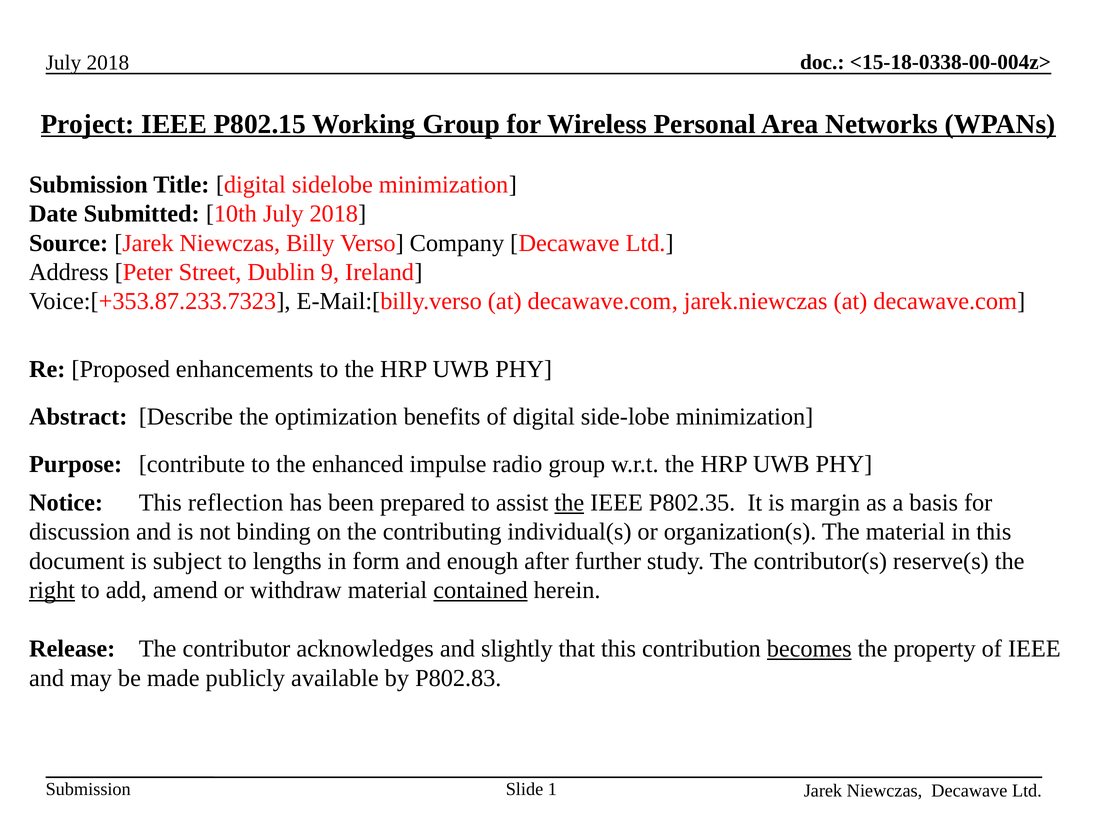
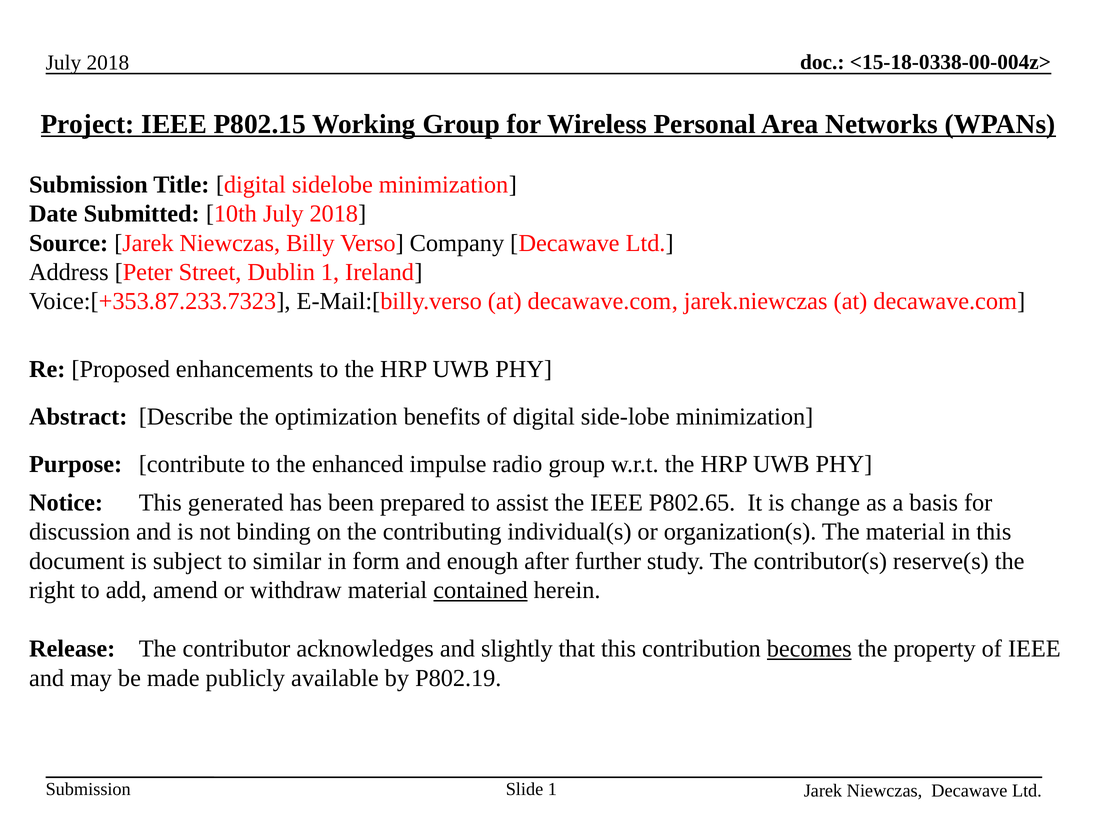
Dublin 9: 9 -> 1 (330, 272)
reflection: reflection -> generated (236, 502)
the underline: present -> none (569, 502)
P802.35: P802.35 -> P802.65 (692, 502)
margin: margin -> change (825, 502)
lengths: lengths -> similar (287, 561)
right underline: present -> none (52, 590)
P802.83: P802.83 -> P802.19 (458, 678)
